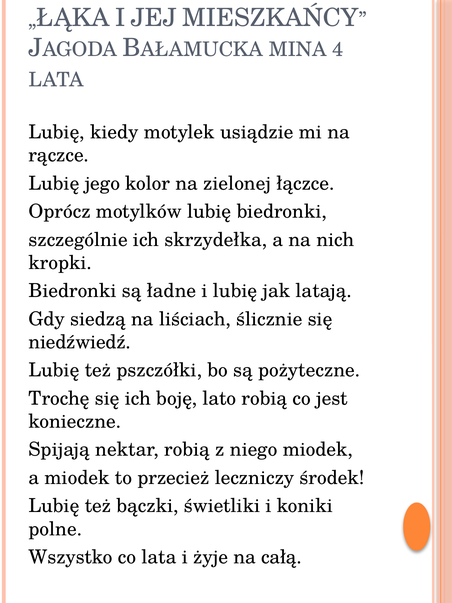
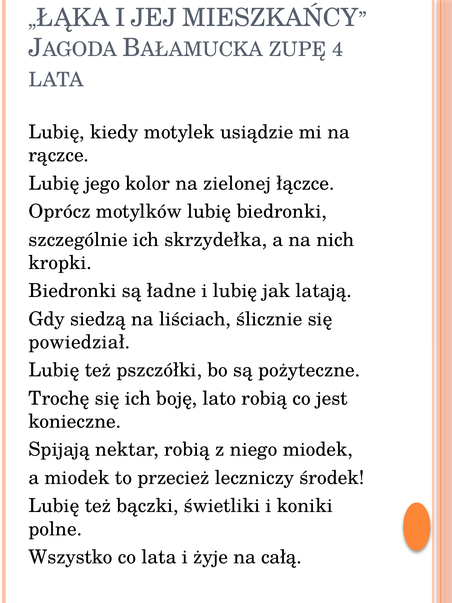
MINA: MINA -> ZUPĘ (298, 50)
niedźwiedź: niedźwiedź -> powiedział (79, 342)
